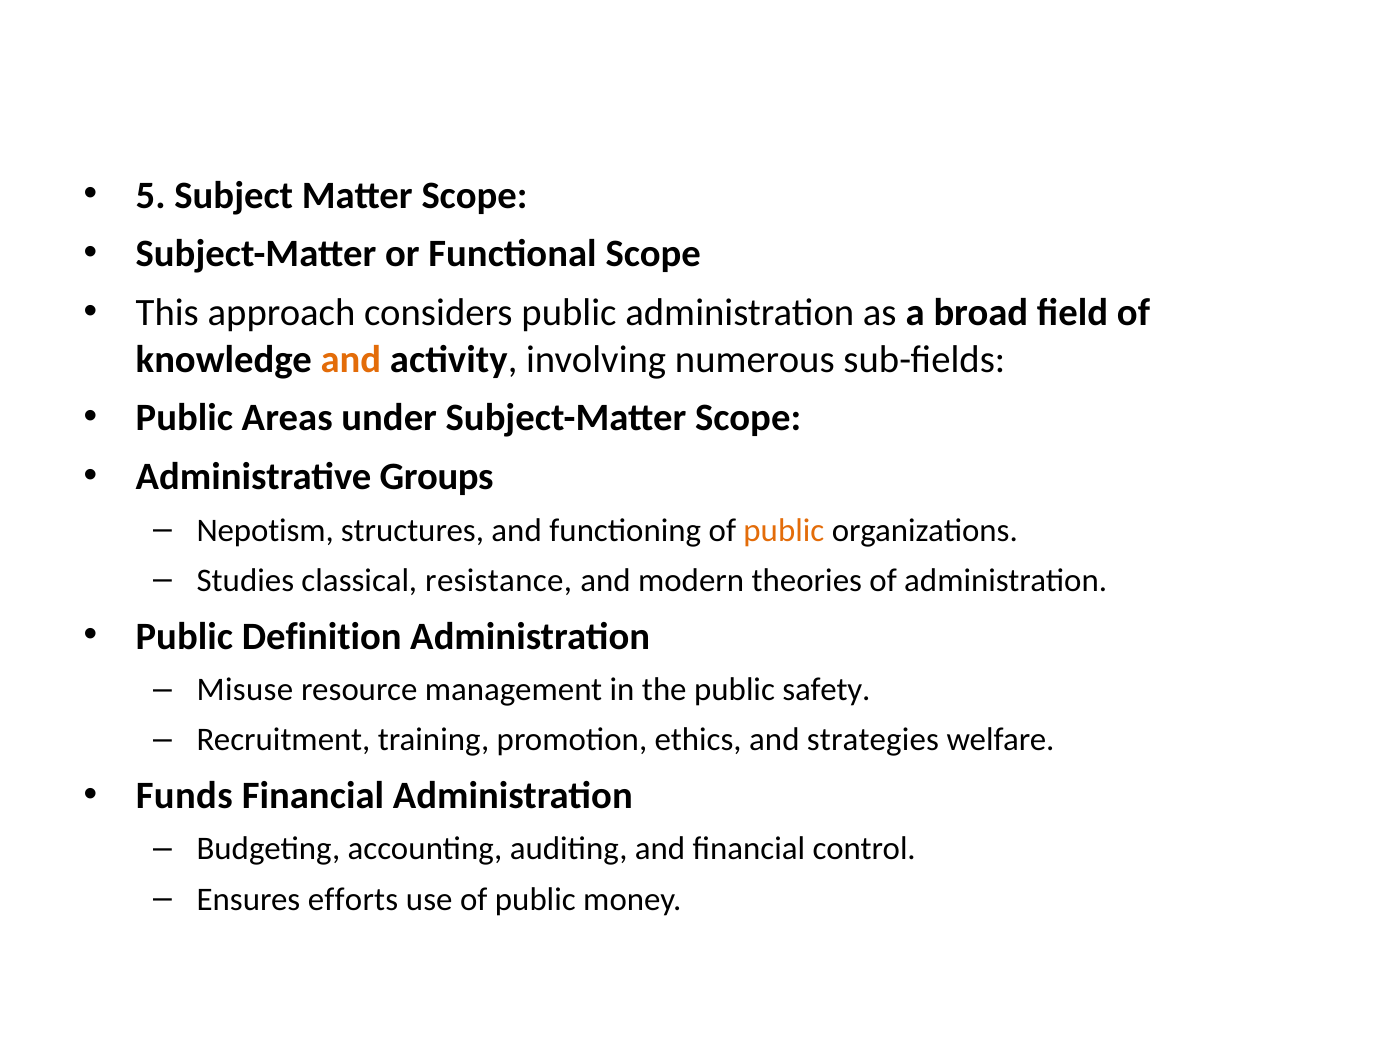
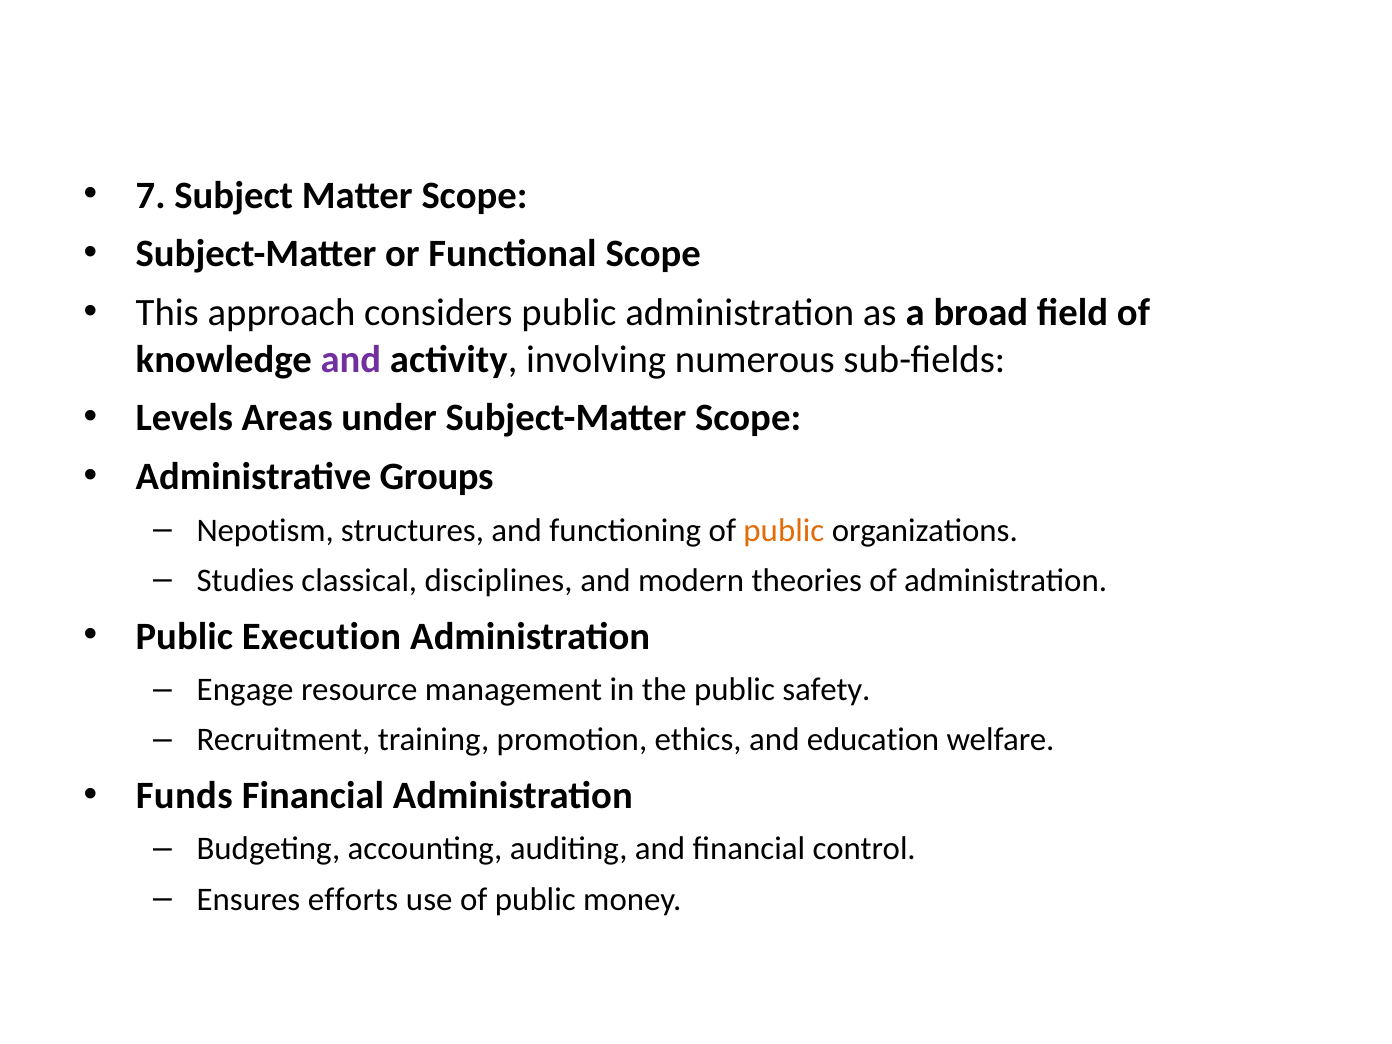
5: 5 -> 7 (151, 195)
and colour: orange -> purple (351, 359)
Public: Public -> Levels (184, 418)
resistance: resistance -> disciplines (499, 581)
Definition: Definition -> Execution (321, 636)
Misuse: Misuse -> Engage (245, 690)
strategies: strategies -> education (873, 740)
